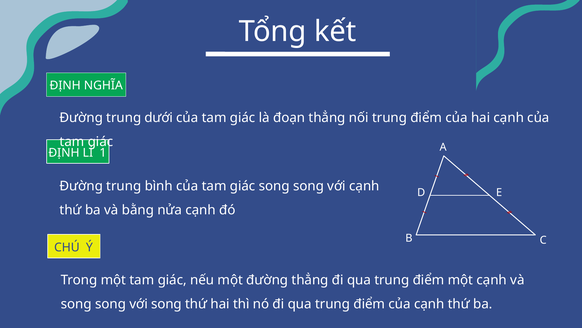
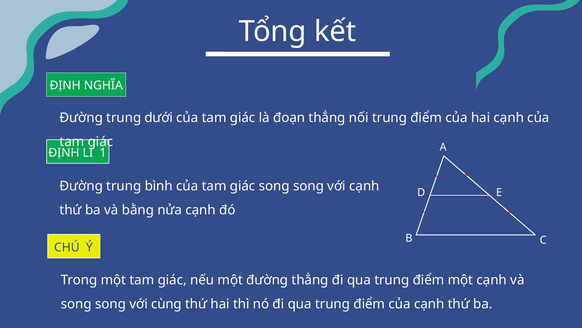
với song: song -> cùng (167, 303)
